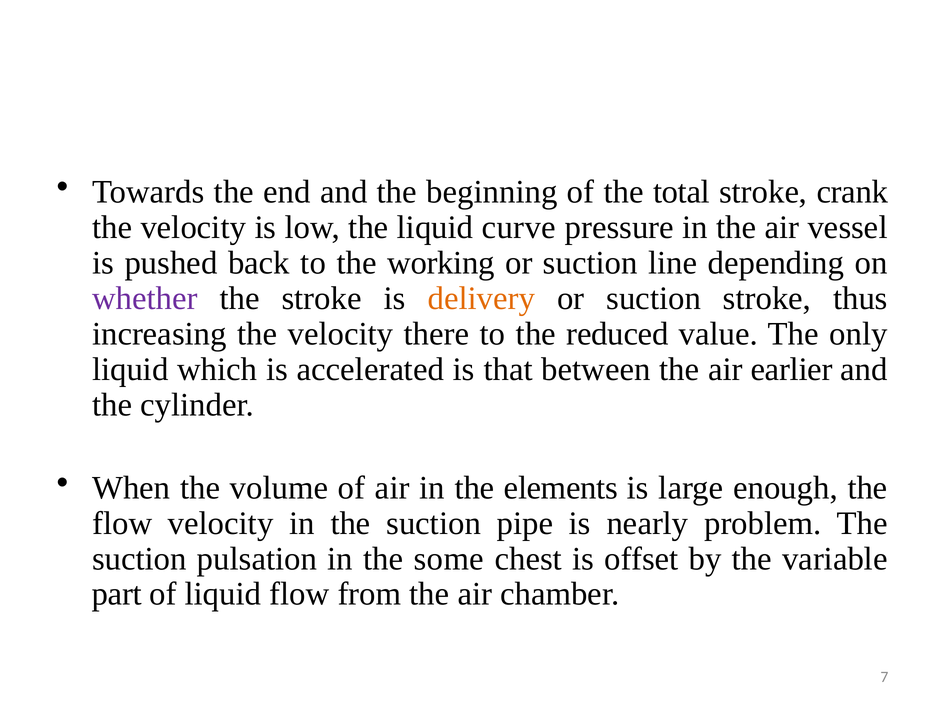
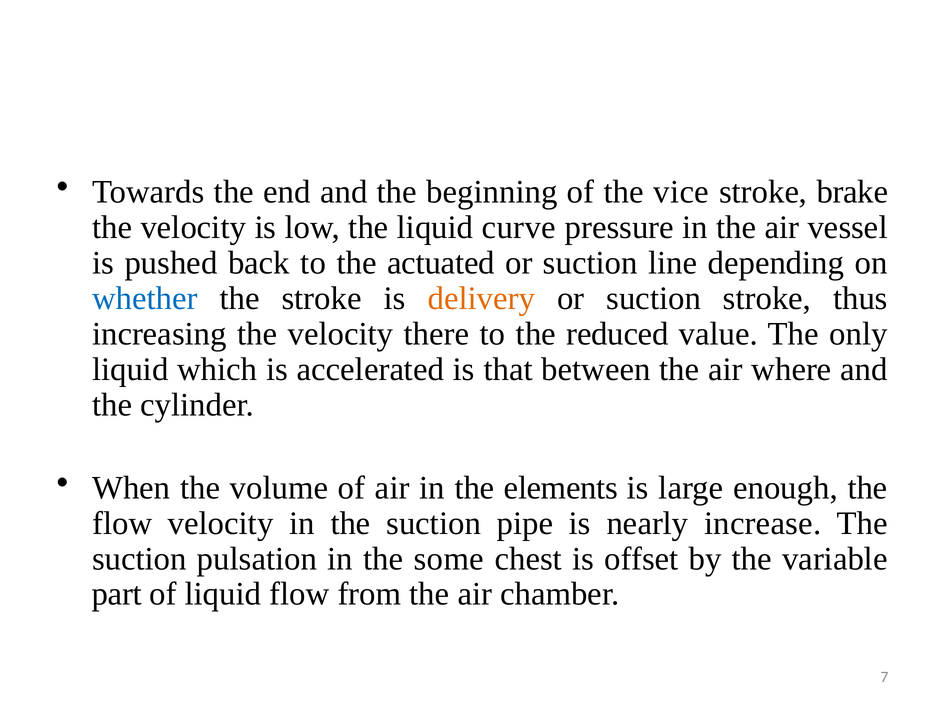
total: total -> vice (681, 192)
crank: crank -> brake (852, 192)
working: working -> actuated (441, 263)
whether colour: purple -> blue (145, 298)
earlier: earlier -> where (791, 369)
problem: problem -> increase (763, 523)
